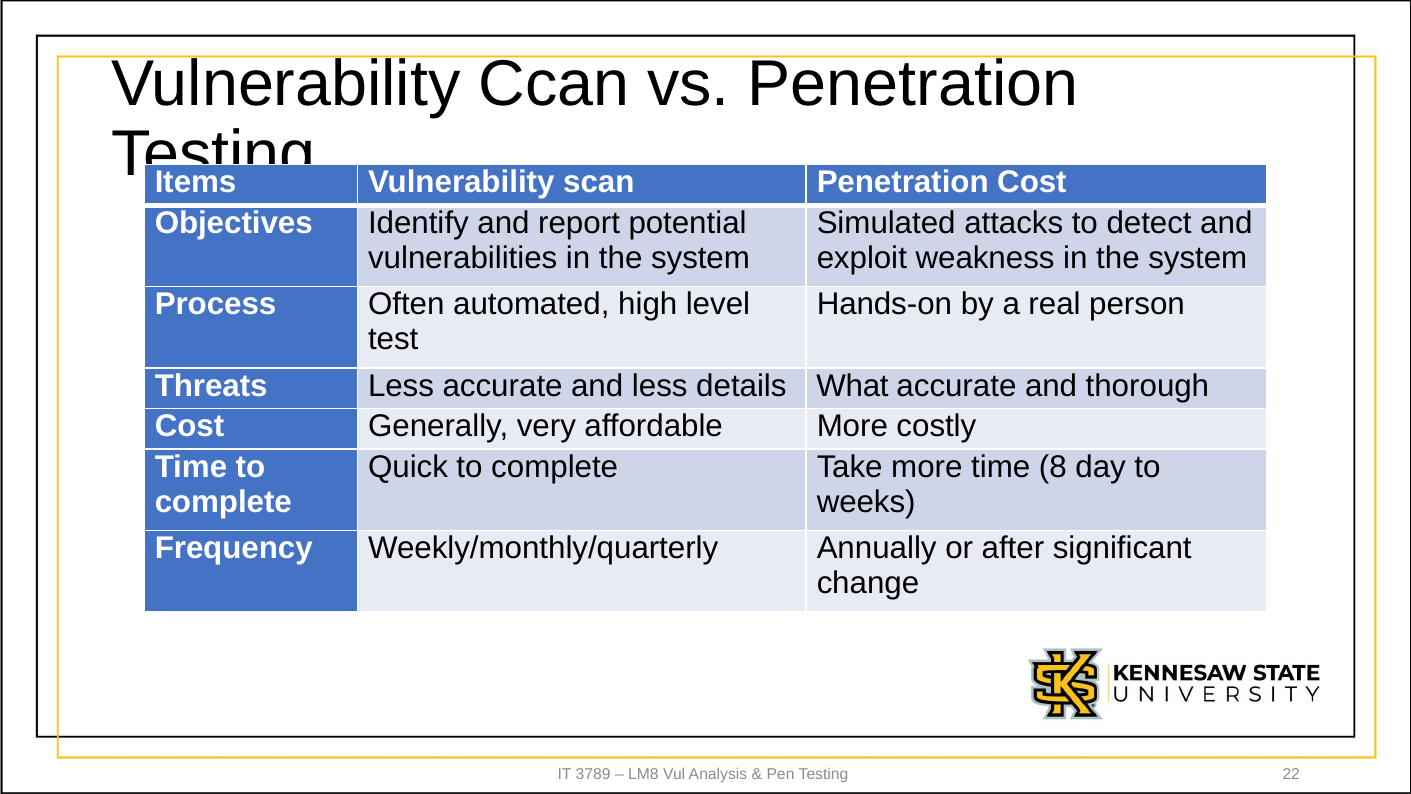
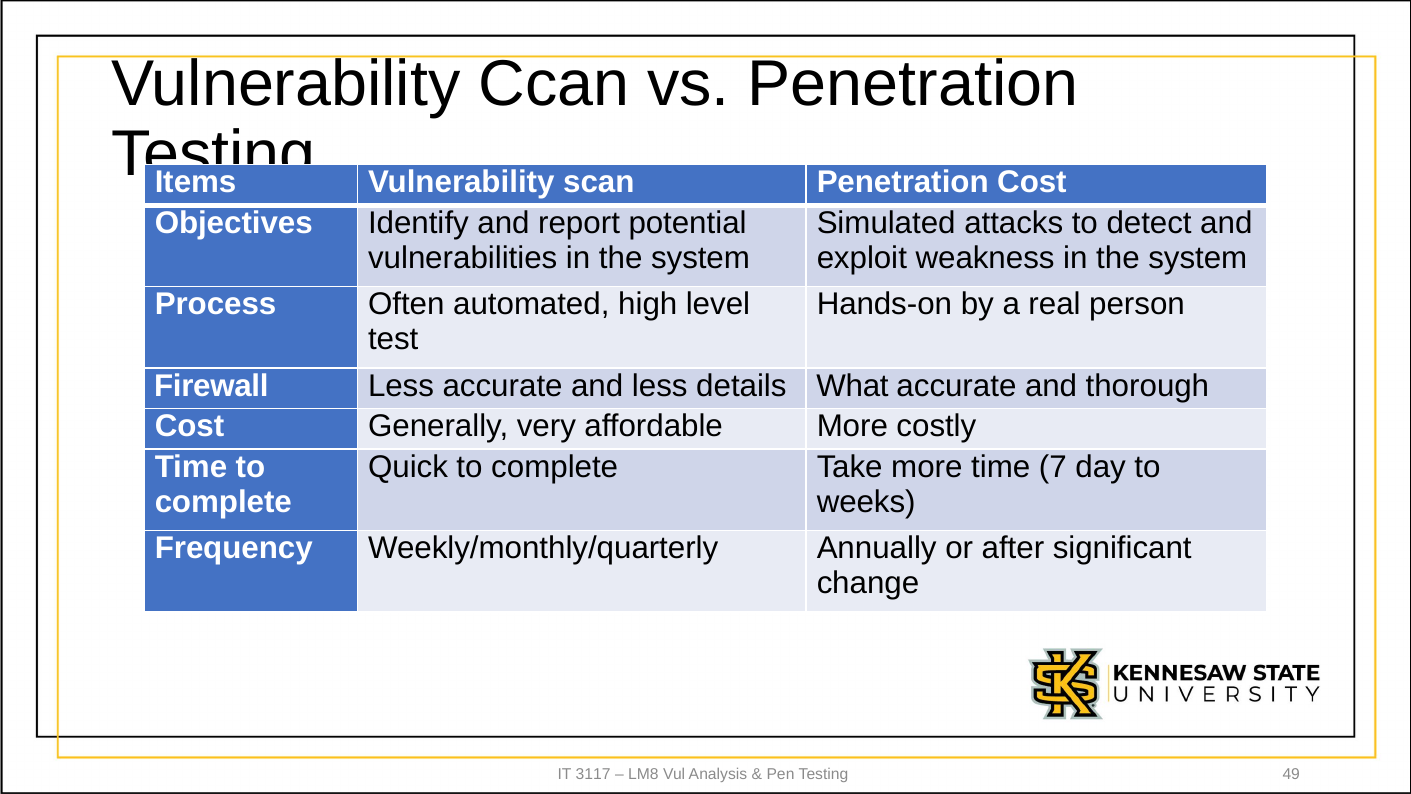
Threats: Threats -> Firewall (211, 386)
8: 8 -> 7 (1053, 467)
3789: 3789 -> 3117 (593, 774)
22: 22 -> 49 (1291, 774)
